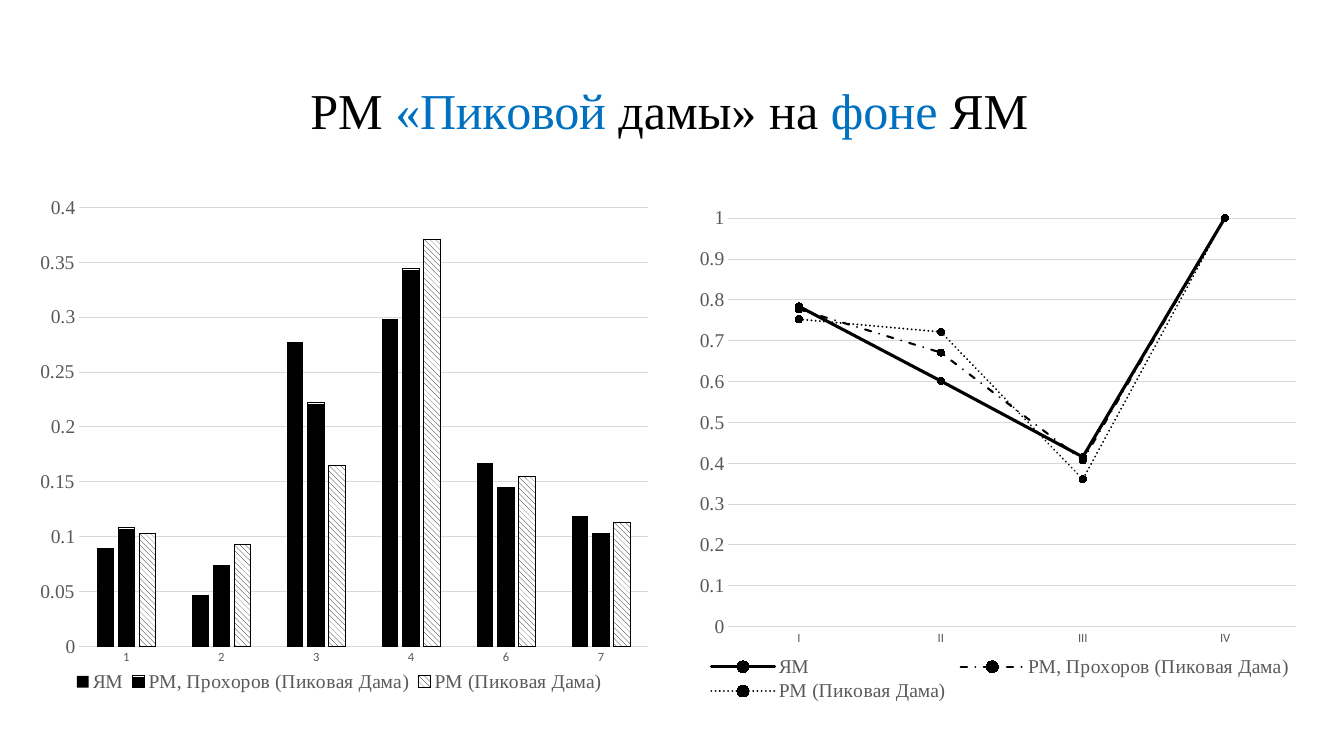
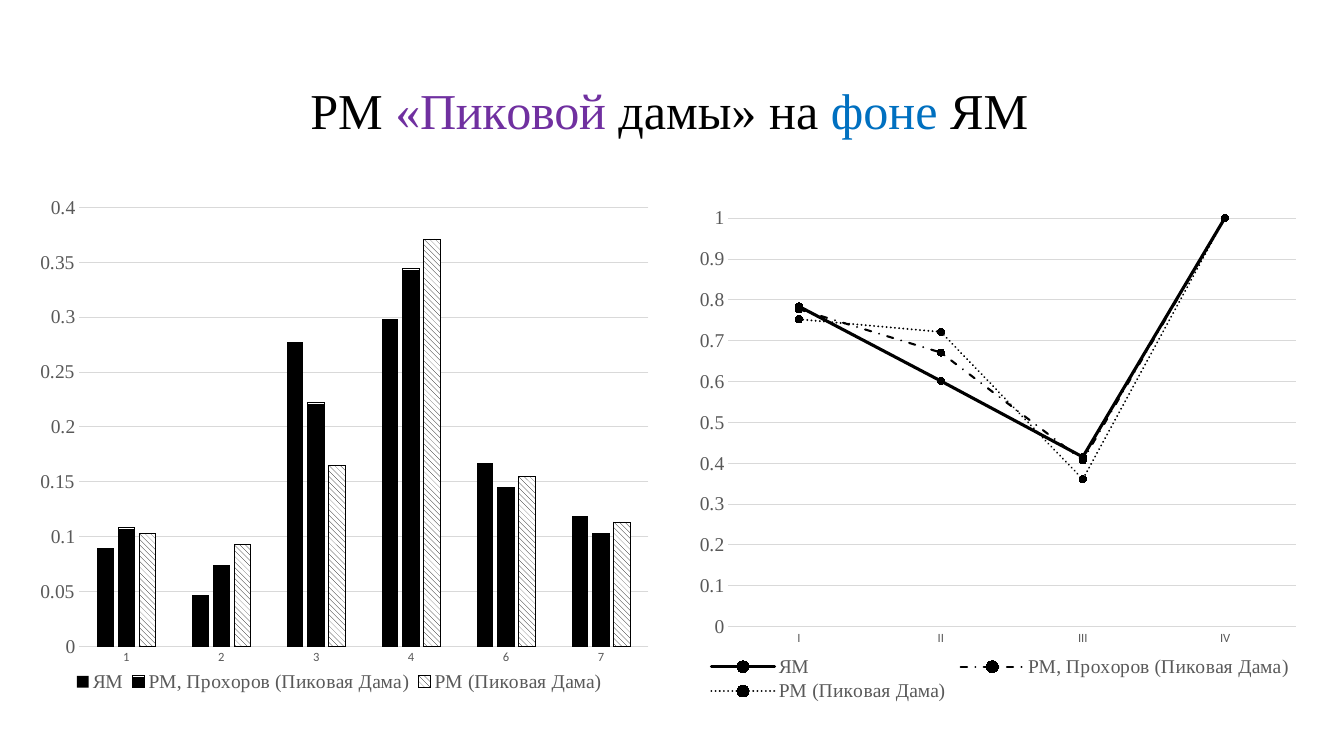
Пиковой colour: blue -> purple (501, 113)
